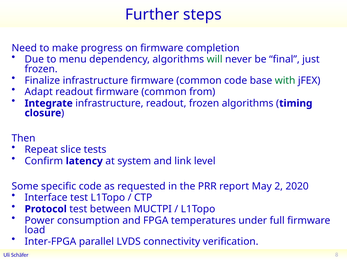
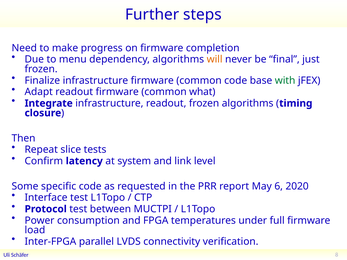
will colour: green -> orange (215, 59)
from: from -> what (202, 92)
2: 2 -> 6 (279, 186)
